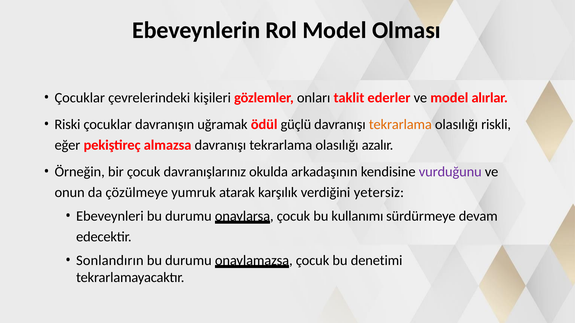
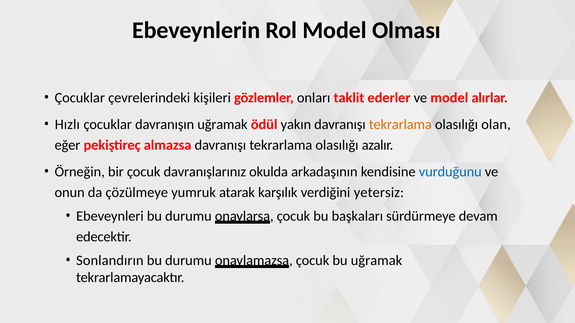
Riski: Riski -> Hızlı (67, 124)
güçlü: güçlü -> yakın (296, 124)
riskli: riskli -> olan (496, 124)
vurduğunu colour: purple -> blue (450, 172)
kullanımı: kullanımı -> başkaları (357, 216)
bu denetimi: denetimi -> uğramak (377, 261)
